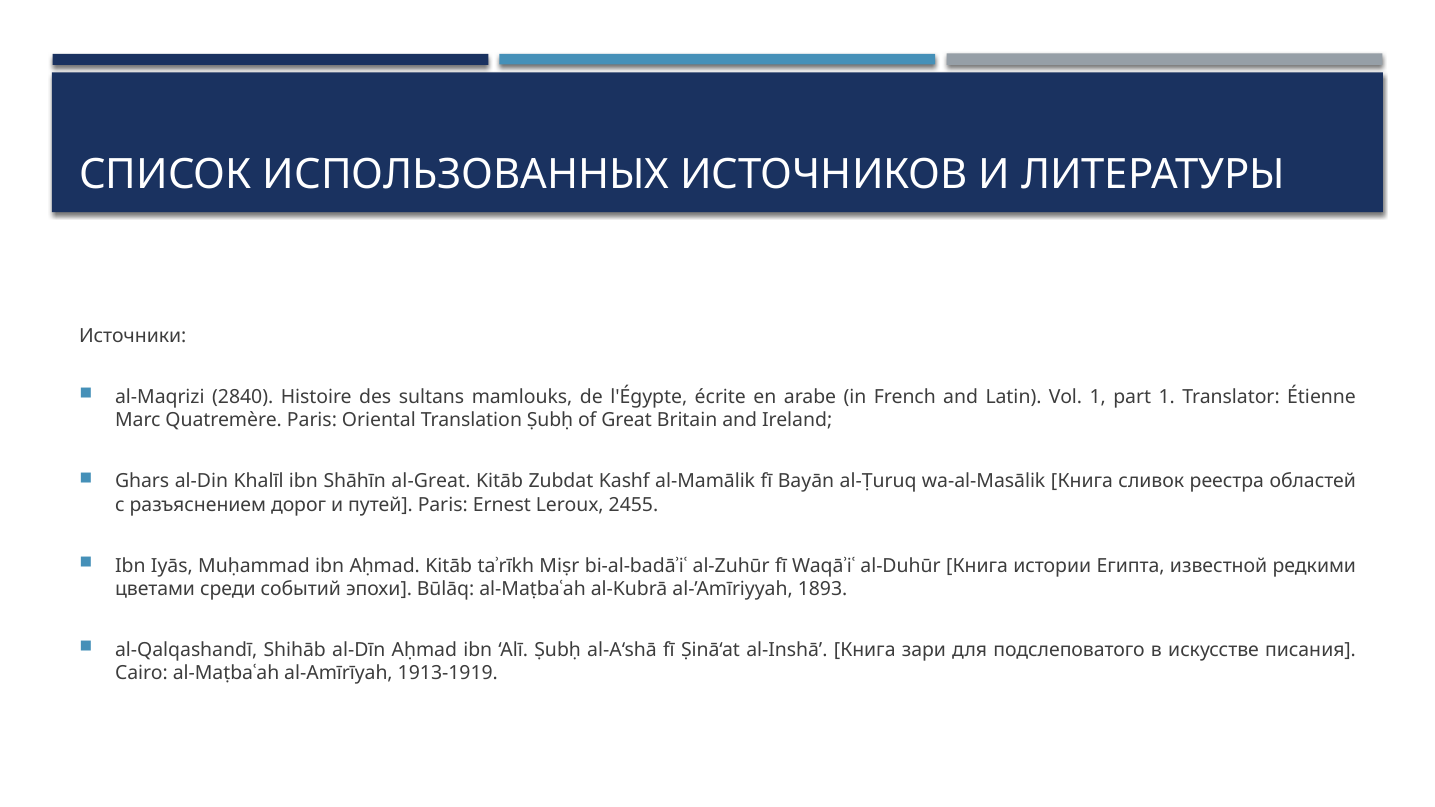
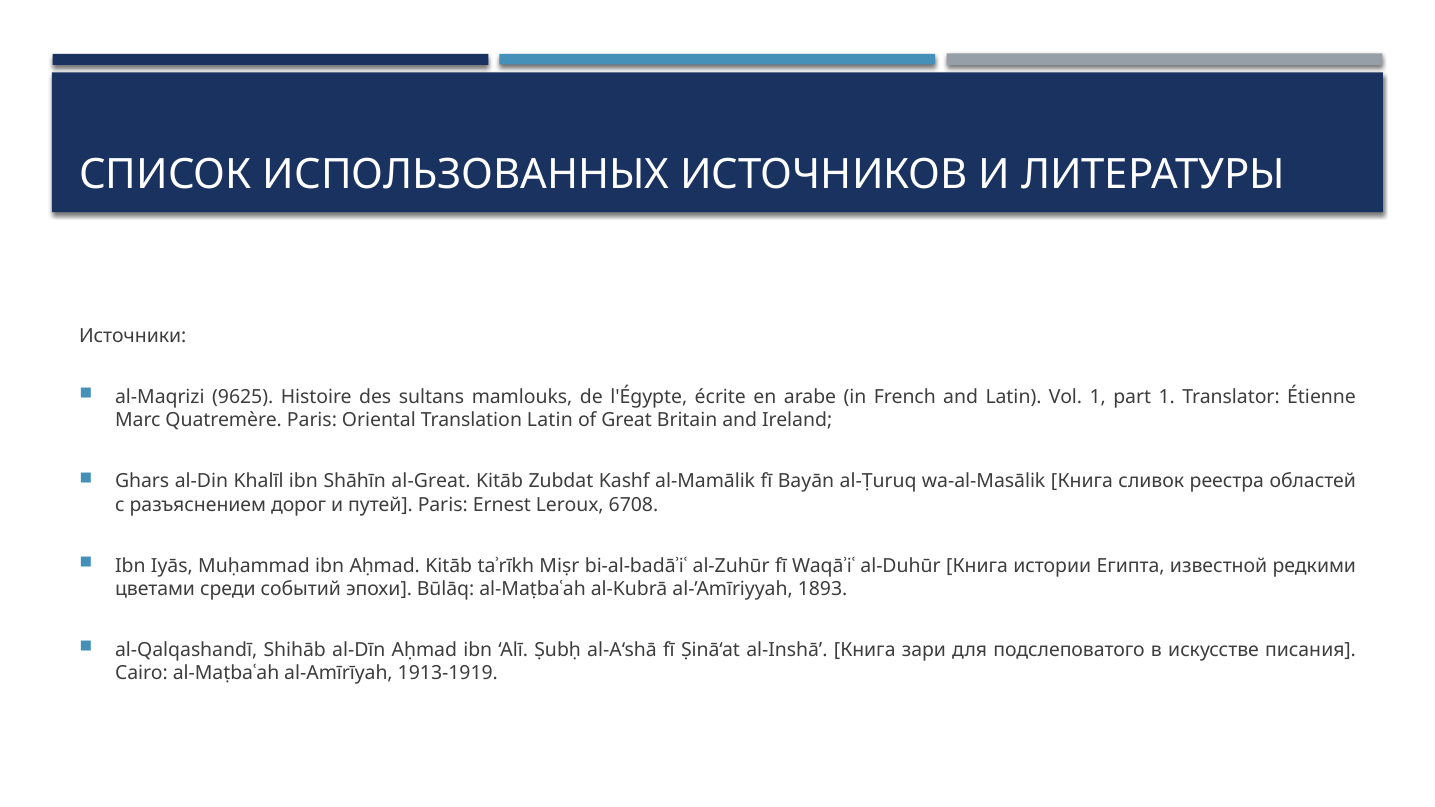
2840: 2840 -> 9625 (243, 397)
Translation Ṣubḥ: Ṣubḥ -> Latin (550, 420)
2455: 2455 -> 6708 (633, 505)
